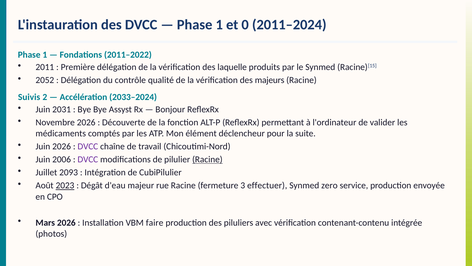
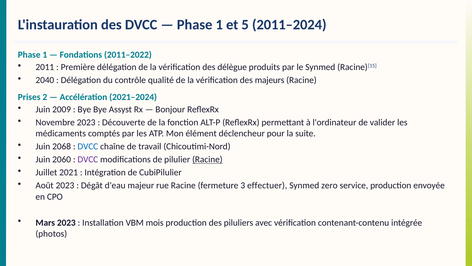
0: 0 -> 5 (245, 25)
laquelle: laquelle -> délègue (232, 67)
2052: 2052 -> 2040 (45, 80)
Suivis: Suivis -> Prises (29, 97)
2033–2024: 2033–2024 -> 2021–2024 (133, 97)
2031: 2031 -> 2009 (62, 109)
Novembre 2026: 2026 -> 2023 (86, 122)
Juin 2026: 2026 -> 2068 (62, 146)
DVCC colour: purple -> blue (88, 146)
2006: 2006 -> 2060 (62, 159)
2093: 2093 -> 2021 (69, 172)
2023 underline: present -> none (65, 185)
Mars 2026: 2026 -> 2023 (66, 222)
faire: faire -> mois (155, 222)
